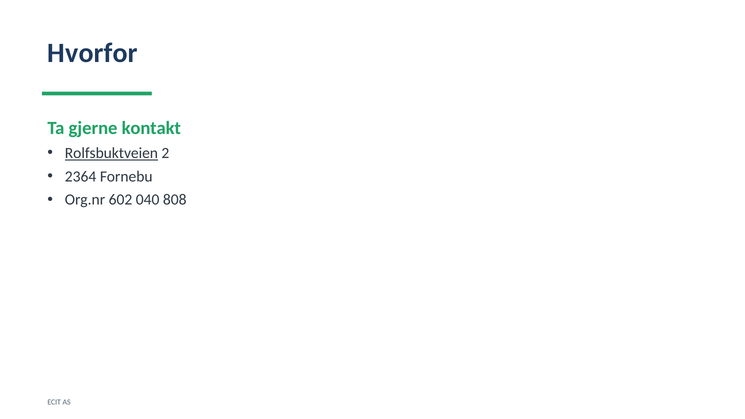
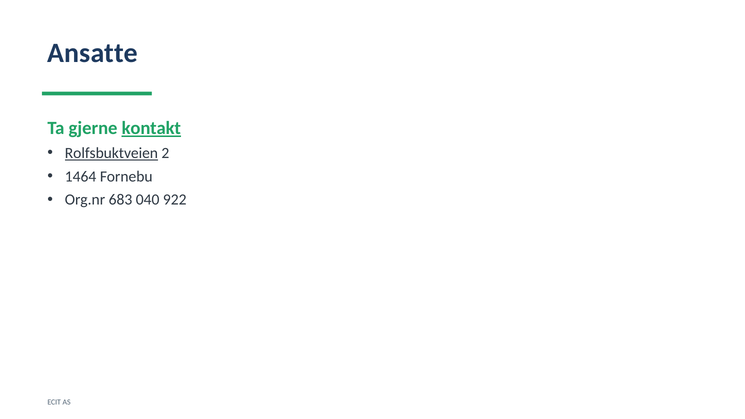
Hvorfor: Hvorfor -> Ansatte (93, 53)
kontakt underline: none -> present (151, 128)
2364: 2364 -> 1464 (81, 176)
602: 602 -> 683 (120, 200)
808: 808 -> 922 (175, 200)
